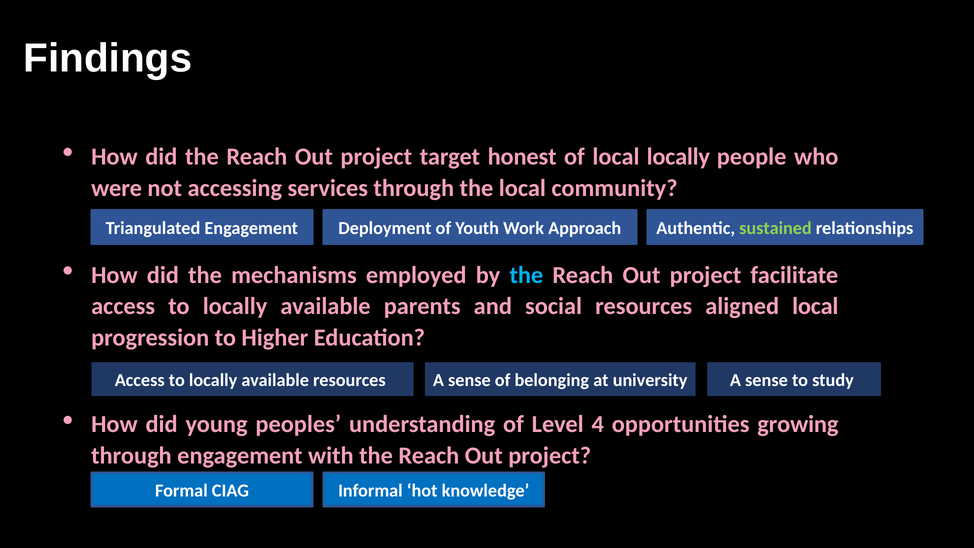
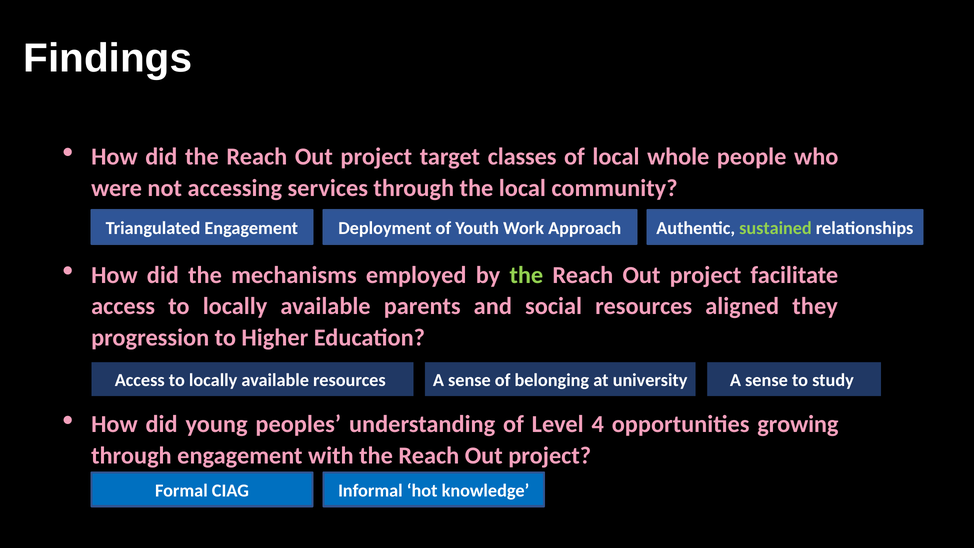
honest: honest -> classes (522, 157)
local locally: locally -> whole (678, 157)
the colour: light blue -> light green (526, 275)
aligned local: local -> they (815, 306)
